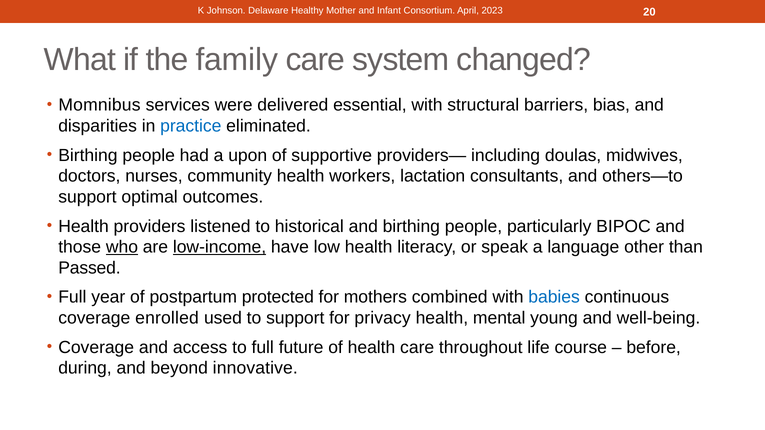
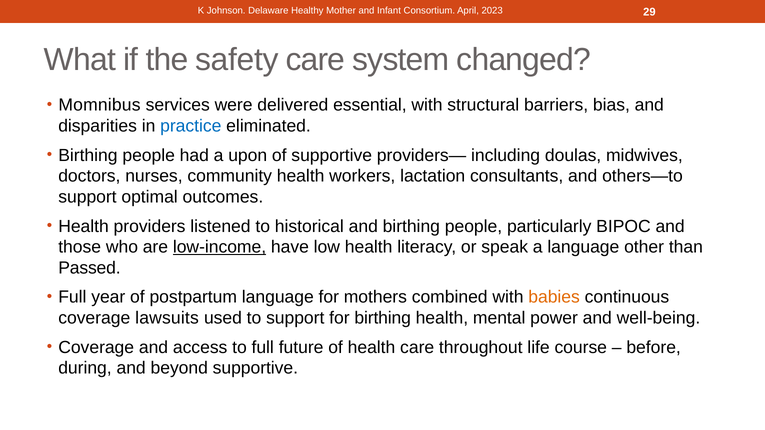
20: 20 -> 29 (649, 12)
family: family -> safety (237, 60)
who underline: present -> none (122, 247)
postpartum protected: protected -> language (278, 297)
babies colour: blue -> orange (554, 297)
enrolled: enrolled -> lawsuits (167, 318)
for privacy: privacy -> birthing (383, 318)
young: young -> power (554, 318)
beyond innovative: innovative -> supportive (255, 368)
